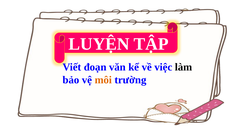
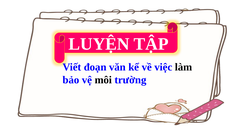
môi colour: orange -> black (103, 80)
